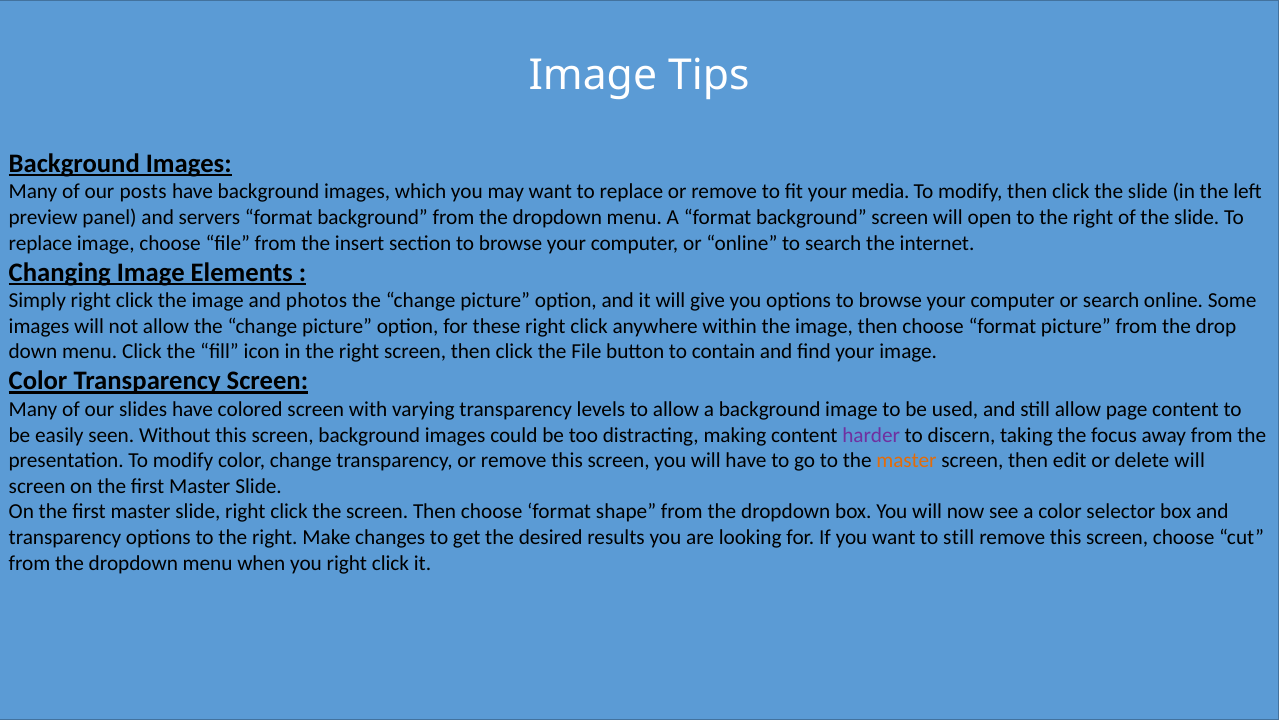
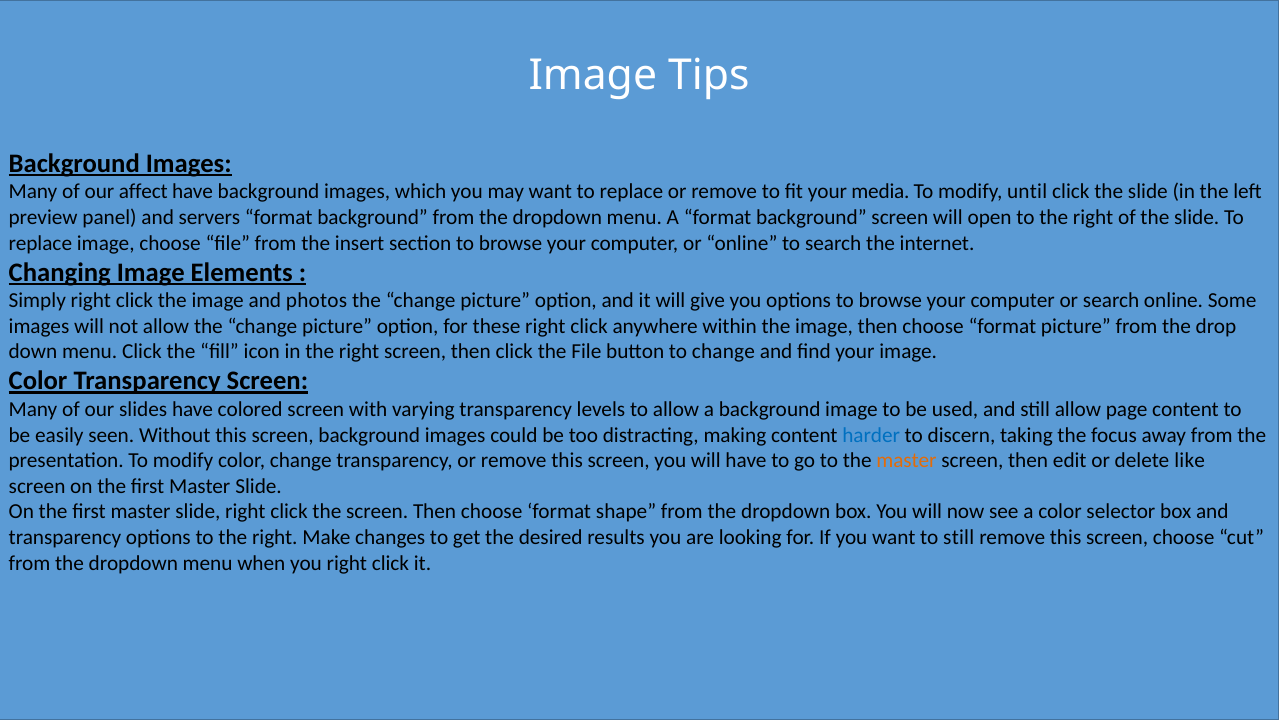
posts: posts -> affect (143, 192)
modify then: then -> until (1027, 192)
to contain: contain -> change (723, 352)
harder colour: purple -> blue (871, 435)
delete will: will -> like (1190, 460)
